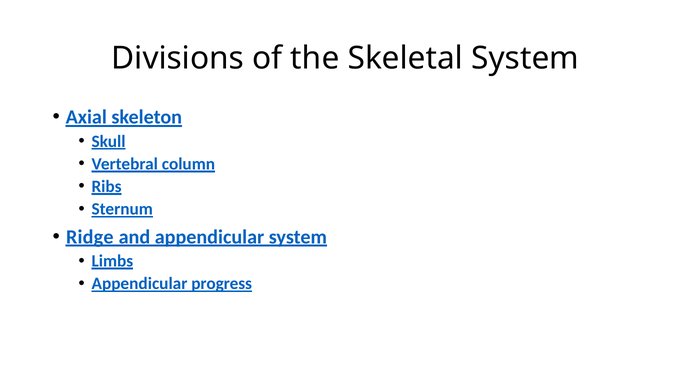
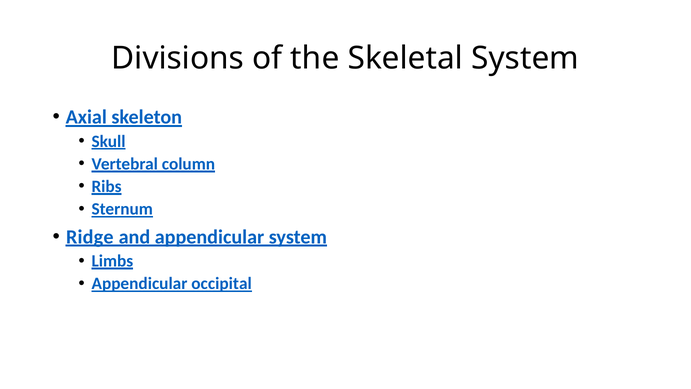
progress: progress -> occipital (222, 283)
